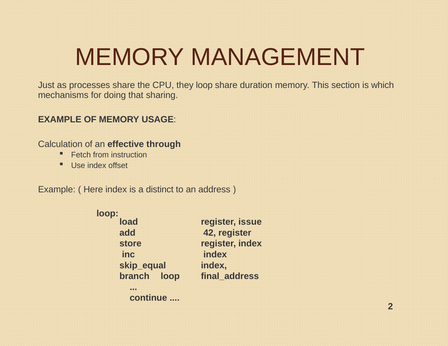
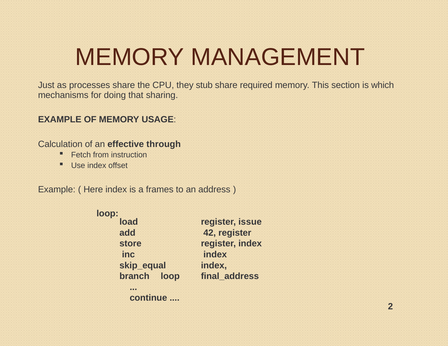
they loop: loop -> stub (204, 85)
duration: duration -> required (256, 85)
distinct: distinct -> frames (160, 190)
